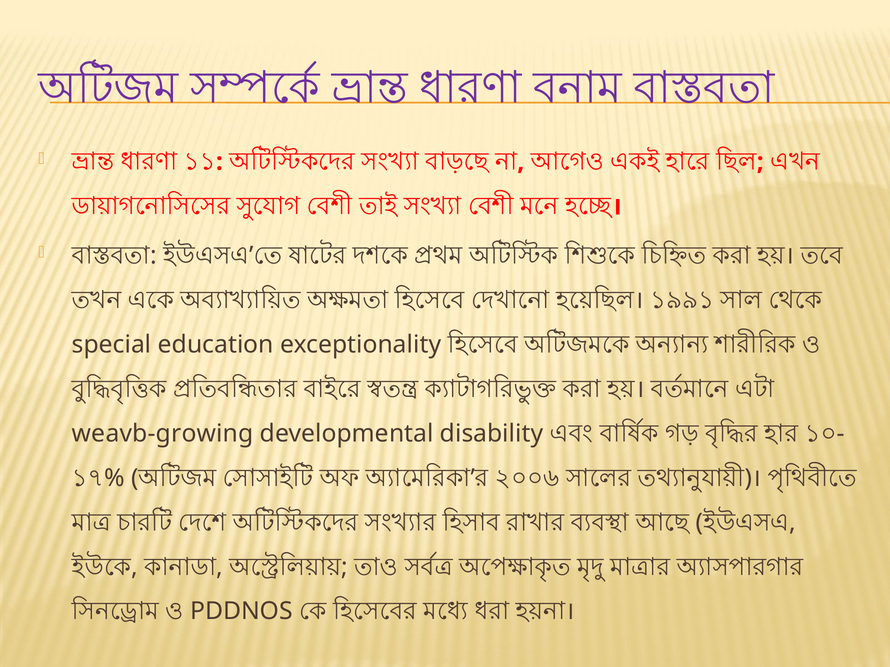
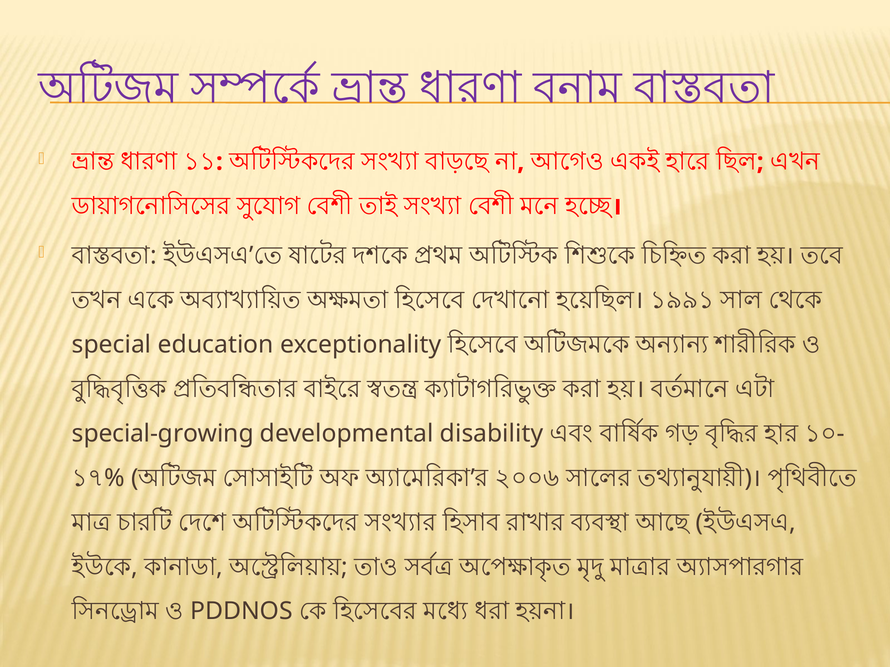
weavb-growing: weavb-growing -> special-growing (163, 434)
